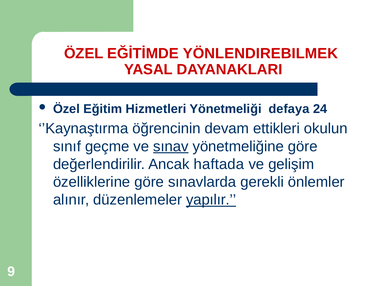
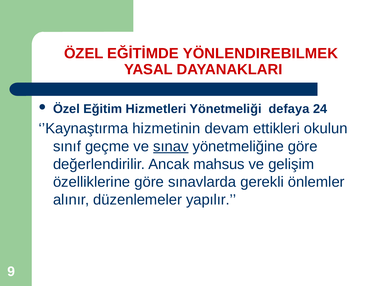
öğrencinin: öğrencinin -> hizmetinin (166, 128)
haftada: haftada -> mahsus (219, 164)
yapılır underline: present -> none (211, 200)
